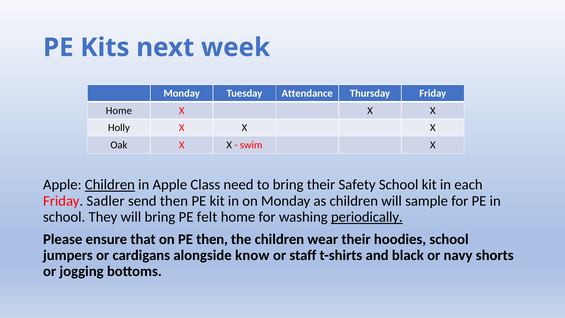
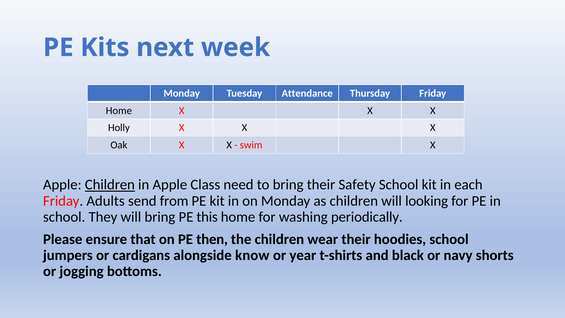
Sadler: Sadler -> Adults (106, 201)
send then: then -> from (174, 201)
sample: sample -> looking (427, 201)
felt: felt -> this (207, 217)
periodically underline: present -> none (367, 217)
staff: staff -> year (303, 255)
